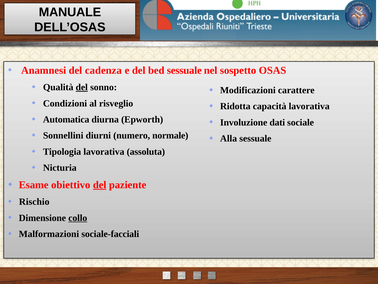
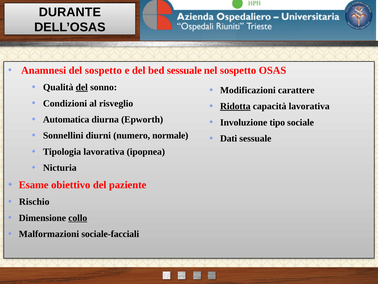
MANUALE: MANUALE -> DURANTE (70, 12)
del cadenza: cadenza -> sospetto (103, 70)
Ridotta underline: none -> present (235, 106)
dati: dati -> tipo (277, 122)
Alla: Alla -> Dati (229, 138)
assoluta: assoluta -> ipopnea (146, 151)
del underline: present -> none (100, 185)
